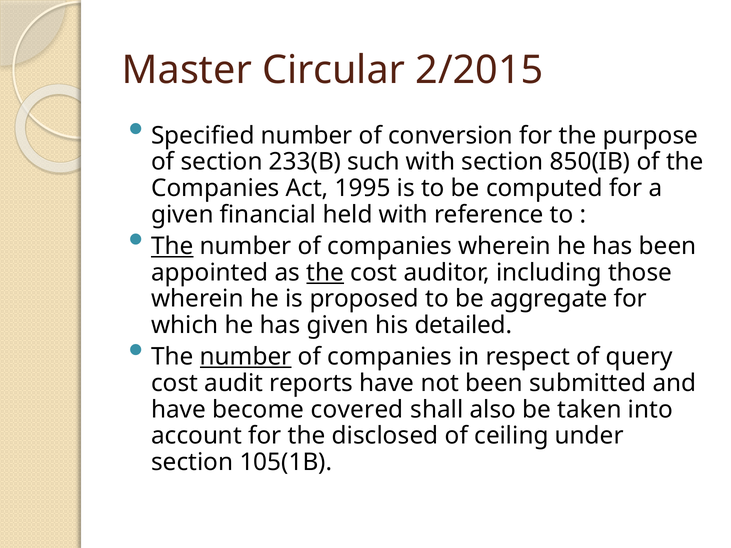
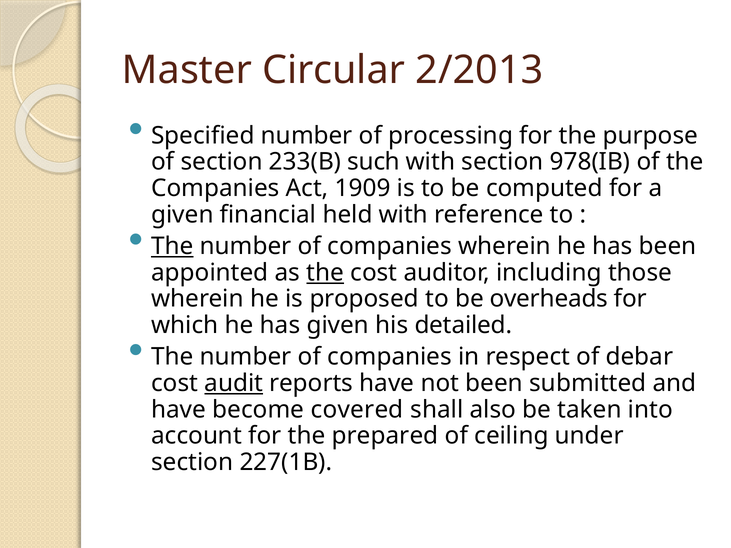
2/2015: 2/2015 -> 2/2013 (479, 70)
conversion: conversion -> processing (451, 136)
850(IB: 850(IB -> 978(IB (590, 162)
1995: 1995 -> 1909 (363, 188)
aggregate: aggregate -> overheads (549, 299)
number underline: present -> none (246, 357)
query: query -> debar (639, 357)
audit underline: none -> present (234, 383)
disclosed: disclosed -> prepared (385, 436)
105(1B: 105(1B -> 227(1B (286, 462)
